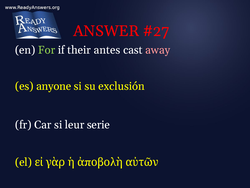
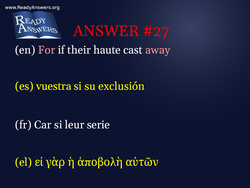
For colour: light green -> pink (47, 50)
antes: antes -> haute (107, 50)
anyone: anyone -> vuestra (54, 86)
